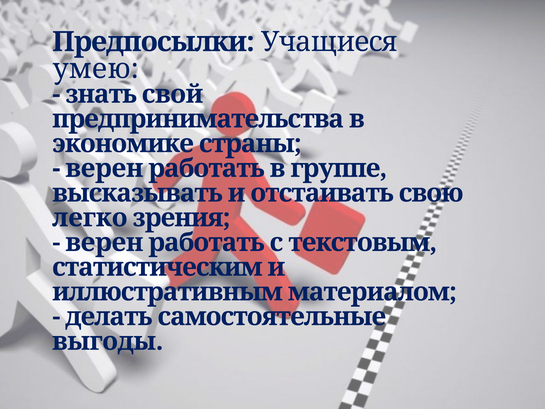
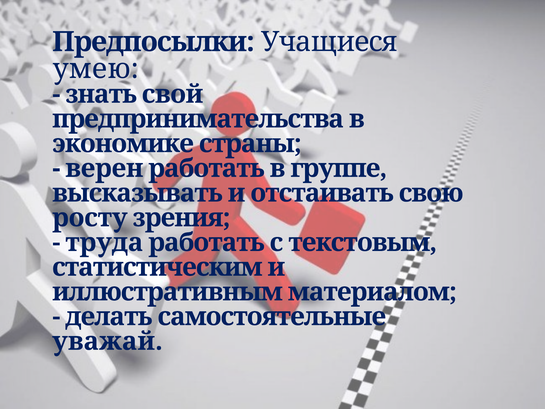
легко: легко -> росту (90, 218)
верен: верен -> труда (104, 242)
выгоды: выгоды -> уважай (107, 341)
